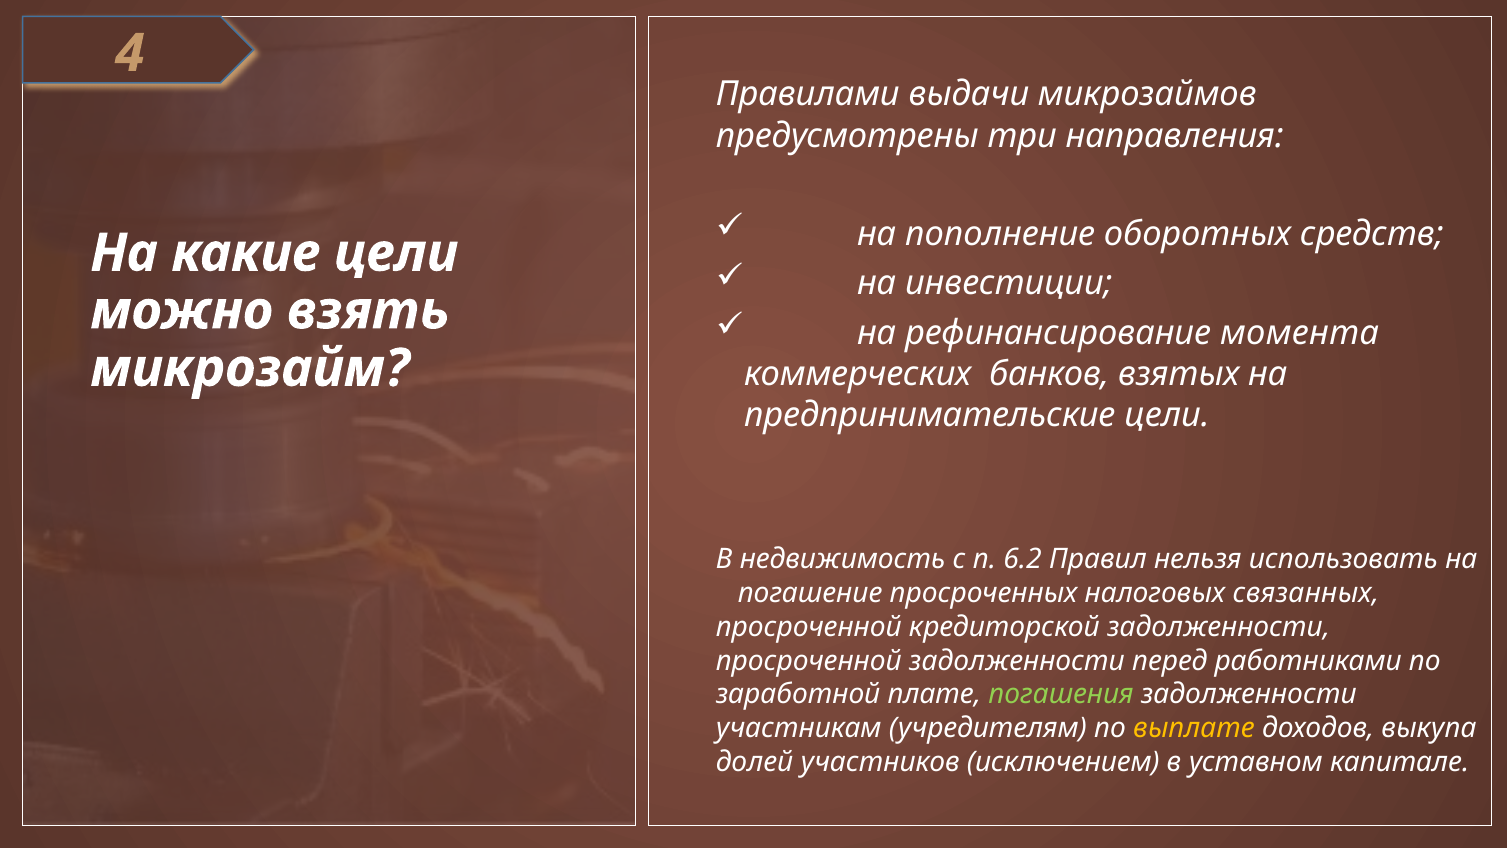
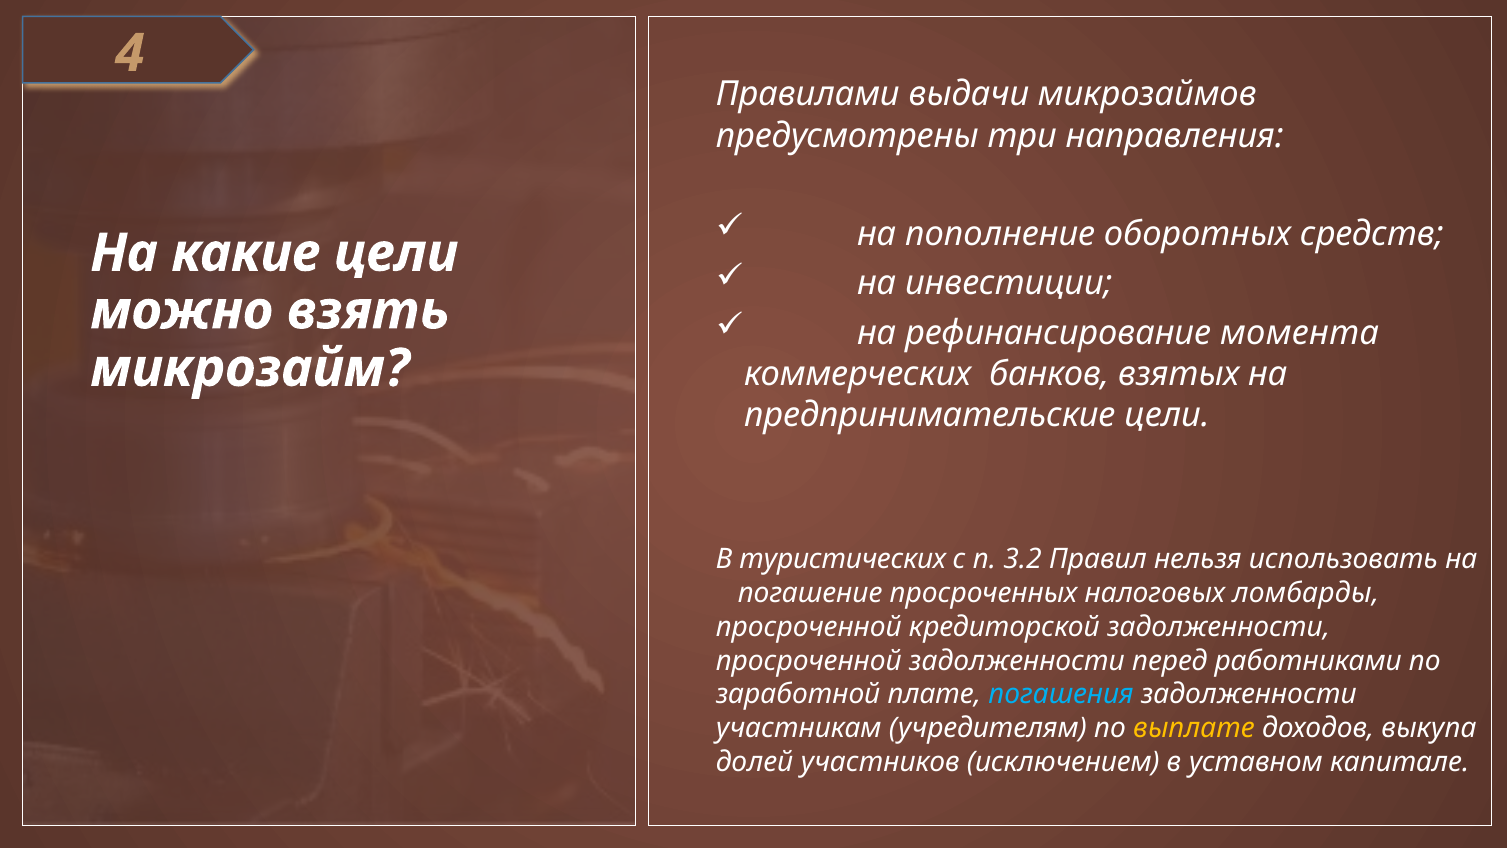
недвижимость: недвижимость -> туристических (843, 559)
6.2: 6.2 -> 3.2 (1023, 559)
связанных: связанных -> ломбарды (1306, 593)
погашения colour: light green -> light blue (1061, 694)
